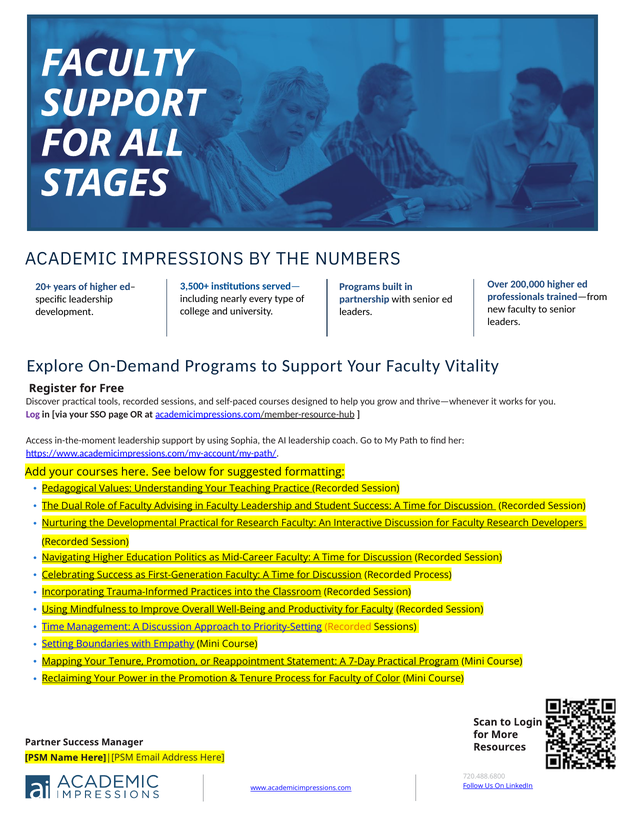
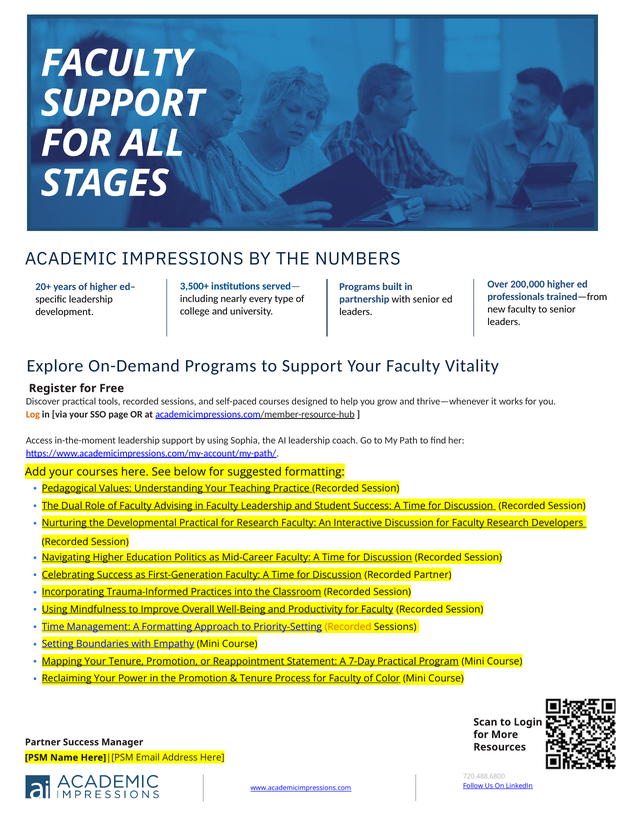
Log colour: purple -> orange (33, 414)
Recorded Process: Process -> Partner (433, 575)
A Discussion: Discussion -> Formatting (167, 627)
